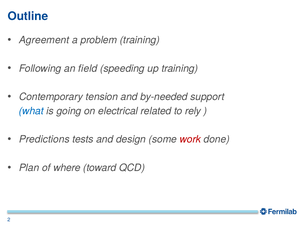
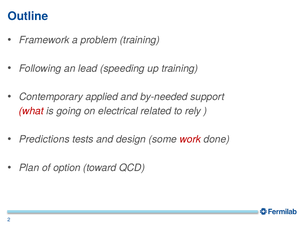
Agreement: Agreement -> Framework (44, 40)
field: field -> lead (88, 68)
tension: tension -> applied (102, 97)
what colour: blue -> red (31, 111)
where: where -> option (67, 168)
